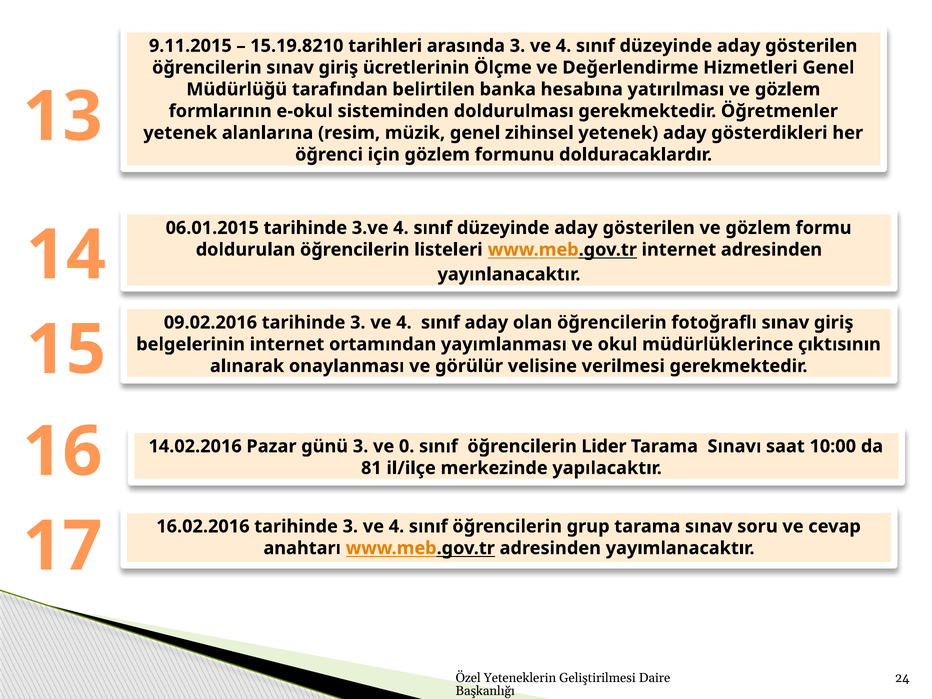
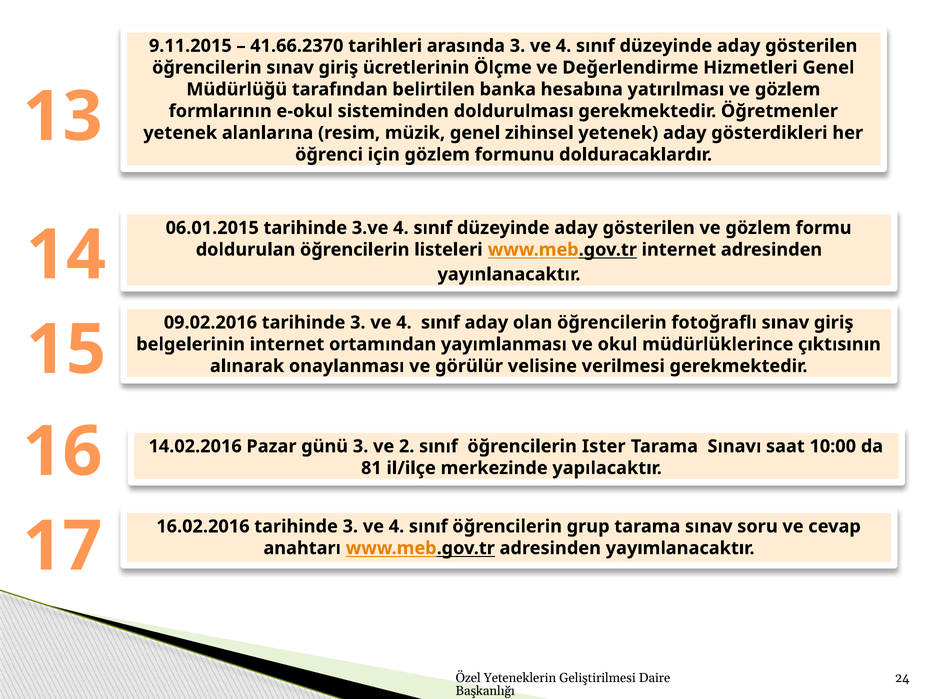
15.19.8210: 15.19.8210 -> 41.66.2370 (297, 46)
0: 0 -> 2 (407, 446)
Lider: Lider -> Ister (604, 446)
